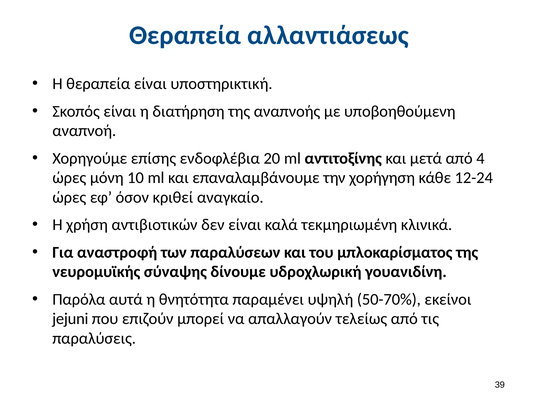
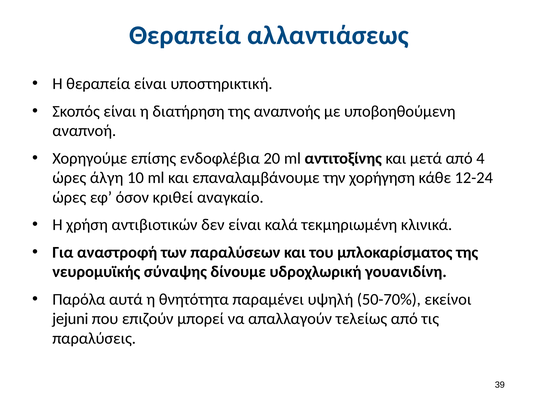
μόνη: μόνη -> άλγη (107, 178)
